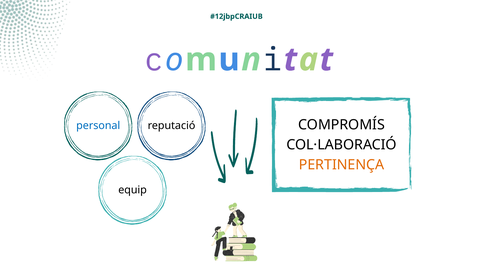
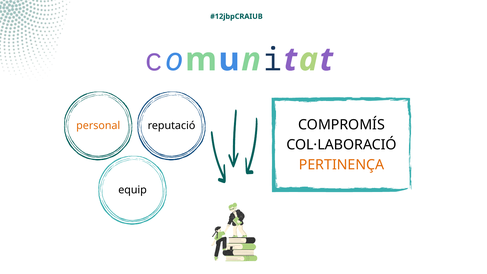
personal colour: blue -> orange (98, 126)
